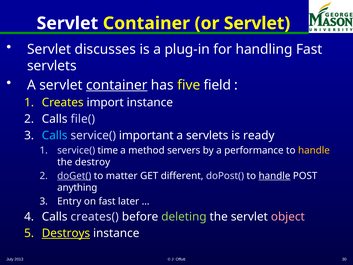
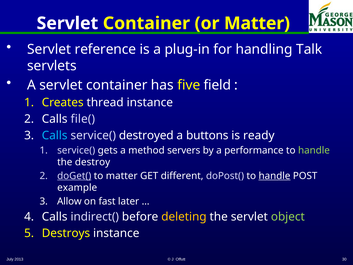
or Servlet: Servlet -> Matter (257, 23)
discusses: discusses -> reference (105, 49)
handling Fast: Fast -> Talk (309, 49)
container underline: present -> none (117, 85)
import: import -> thread (105, 102)
important: important -> destroyed (146, 135)
a servlets: servlets -> buttons (207, 135)
time: time -> gets (108, 150)
handle colour: yellow -> light green (314, 150)
anything: anything -> example (77, 187)
Entry: Entry -> Allow (69, 201)
creates(: creates( -> indirect( (95, 217)
deleting colour: light green -> yellow (184, 217)
object colour: pink -> light green (288, 217)
Destroys underline: present -> none (66, 233)
